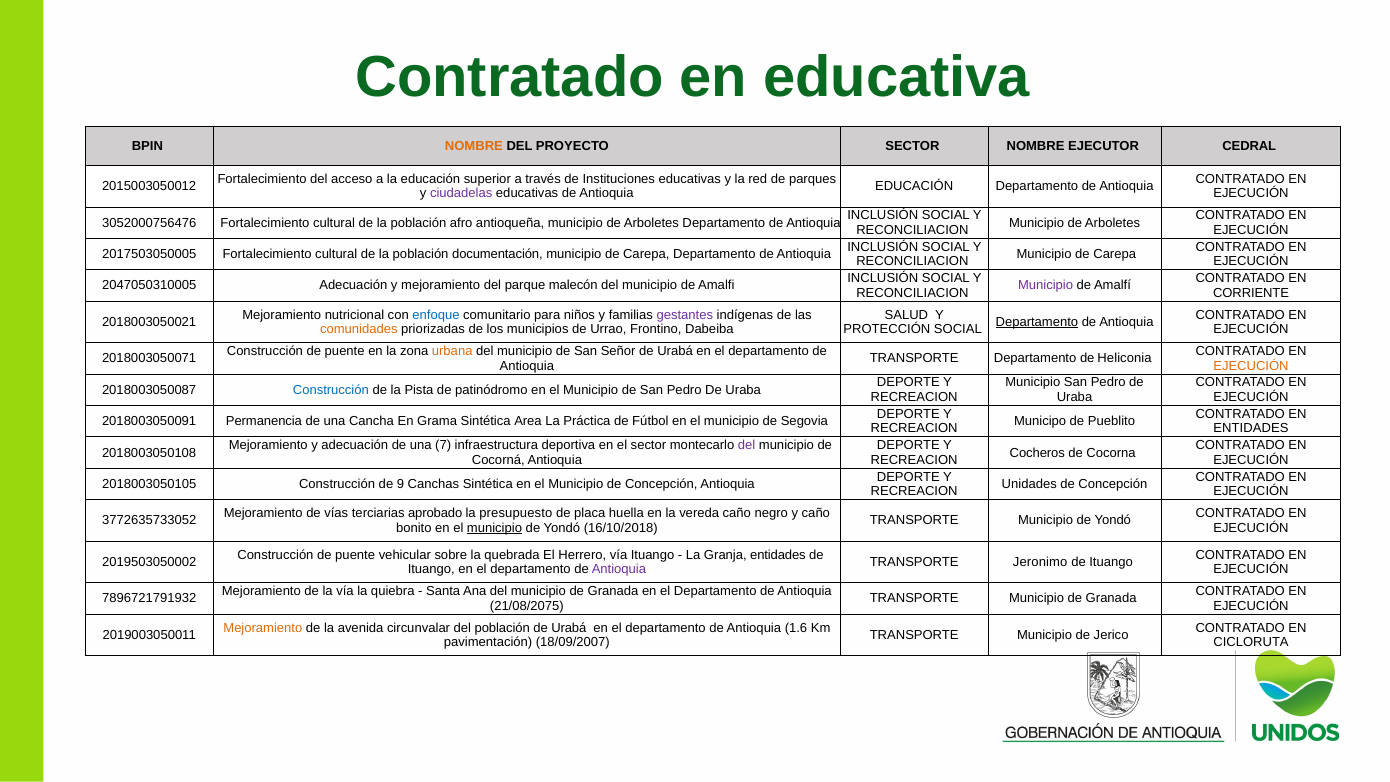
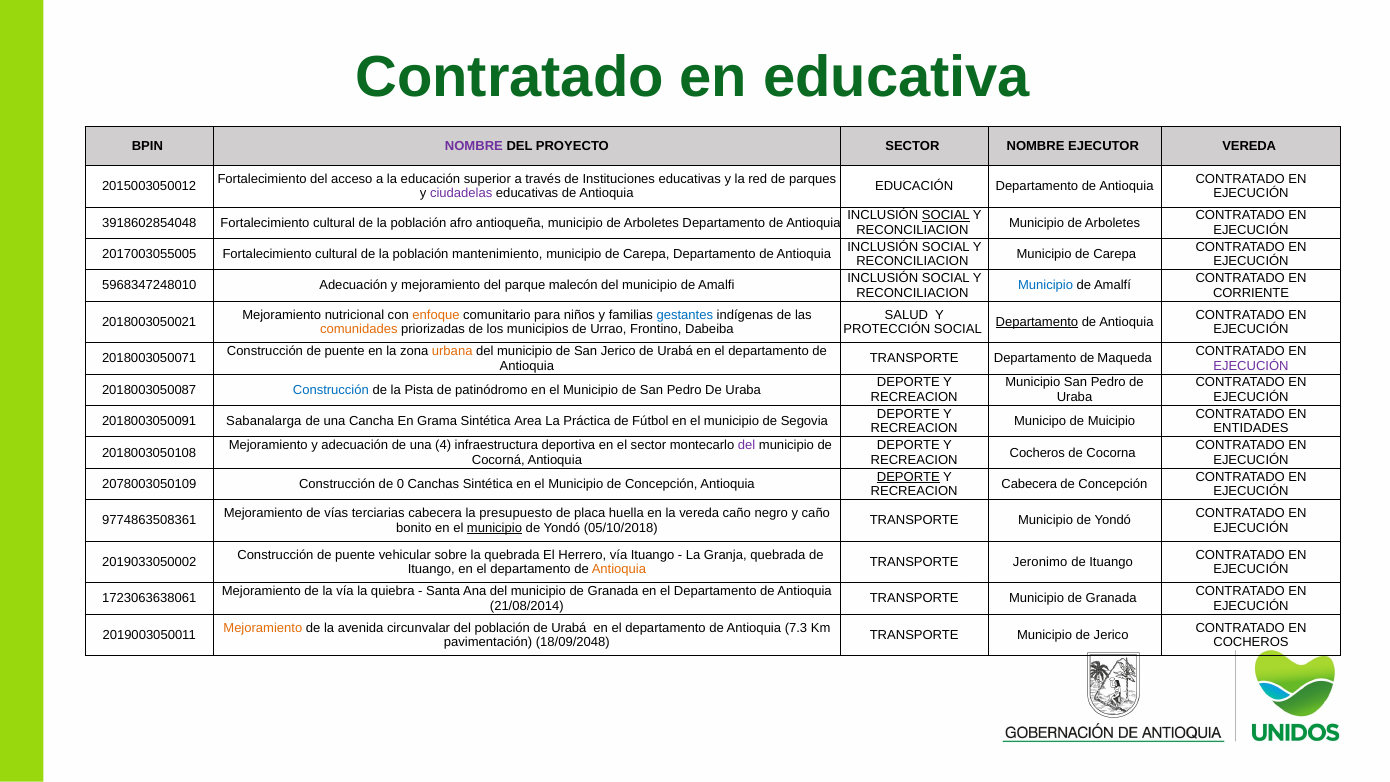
NOMBRE colour: orange -> purple (474, 146)
EJECUTOR CEDRAL: CEDRAL -> VEREDA (1249, 146)
SOCIAL underline: none -> present (946, 215)
3052000756476: 3052000756476 -> 3918602854048 (149, 223)
2017503050005: 2017503050005 -> 2017003055005 (149, 254)
documentación: documentación -> mantenimiento (497, 254)
2047050310005: 2047050310005 -> 5968347248010 (149, 285)
Municipio colour: purple -> blue (1046, 285)
enfoque colour: blue -> orange (436, 315)
gestantes colour: purple -> blue (685, 315)
San Señor: Señor -> Jerico (618, 351)
Heliconia: Heliconia -> Maqueda (1125, 358)
EJECUCIÓN colour: orange -> purple (1251, 366)
Permanencia: Permanencia -> Sabanalarga (264, 421)
Pueblito: Pueblito -> Muicipio (1112, 421)
7: 7 -> 4 (443, 445)
DEPORTE underline: none -> present (908, 477)
2018003050105: 2018003050105 -> 2078003050109 (149, 484)
9: 9 -> 0 (400, 484)
Unidades: Unidades -> Cabecera (1029, 484)
terciarias aprobado: aprobado -> cabecera (435, 513)
3772635733052: 3772635733052 -> 9774863508361 (149, 521)
16/10/2018: 16/10/2018 -> 05/10/2018 (621, 528)
Granja entidades: entidades -> quebrada (778, 555)
2019503050002: 2019503050002 -> 2019033050002 (149, 562)
Antioquia colour: purple -> orange (619, 569)
7896721791932: 7896721791932 -> 1723063638061 (149, 598)
21/08/2075: 21/08/2075 -> 21/08/2014 (527, 606)
1.6: 1.6 -> 7.3 (796, 628)
18/09/2007: 18/09/2007 -> 18/09/2048 (573, 642)
CICLORUTA: CICLORUTA -> COCHEROS (1251, 642)
